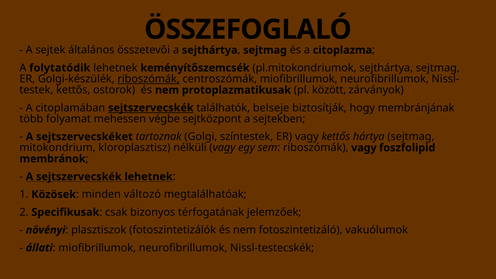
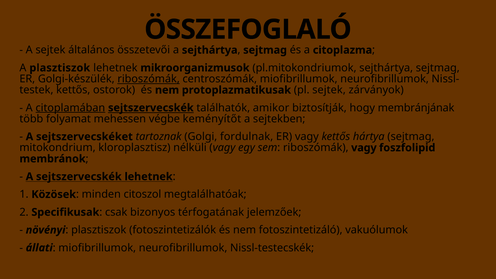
A folytatódik: folytatódik -> plasztiszok (60, 68)
keményítőszemcsék: keményítőszemcsék -> mikroorganizmusok (195, 68)
pl között: között -> sejtek (329, 90)
citoplamában underline: none -> present (70, 108)
belseje: belseje -> amikor (271, 108)
sejtközpont: sejtközpont -> keményítőt (212, 119)
színtestek: színtestek -> fordulnak (247, 137)
változó: változó -> citoszol (142, 194)
